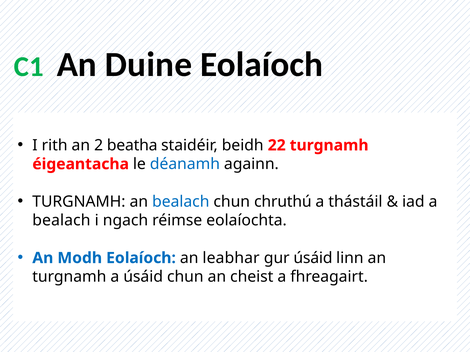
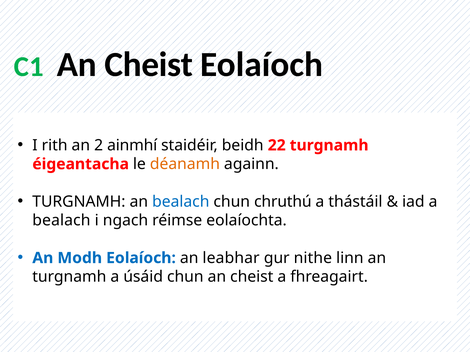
C1 An Duine: Duine -> Cheist (149, 65)
beatha: beatha -> ainmhí (132, 146)
déanamh colour: blue -> orange (185, 164)
gur úsáid: úsáid -> nithe (313, 258)
